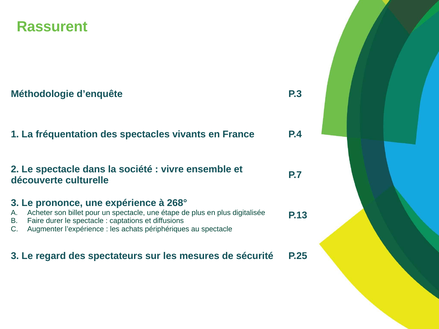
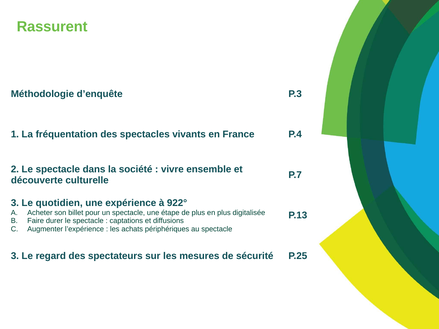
prononce: prononce -> quotidien (59, 203)
268°: 268° -> 922° (177, 203)
